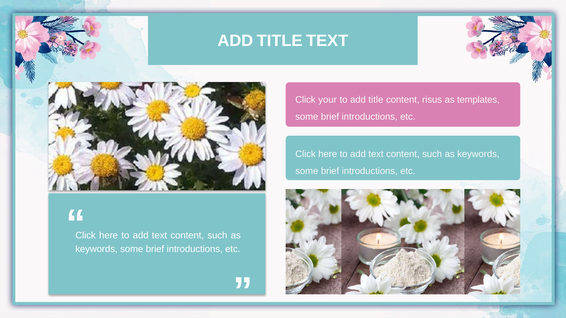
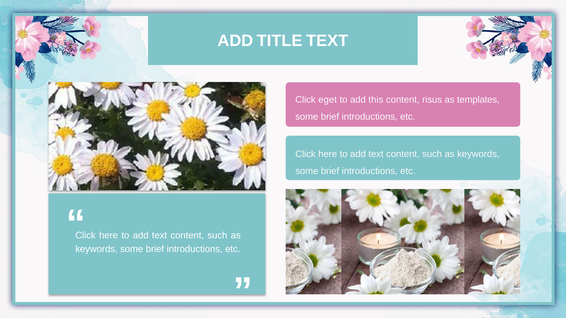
your: your -> eget (328, 100)
to add title: title -> this (376, 100)
